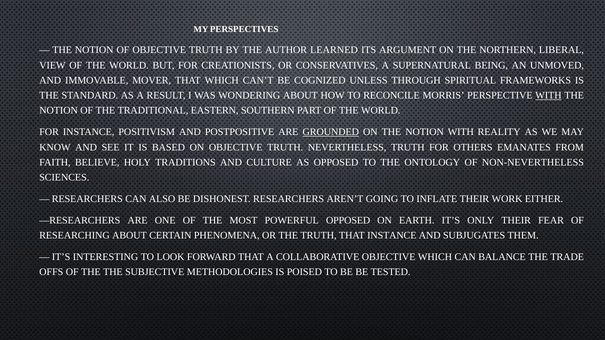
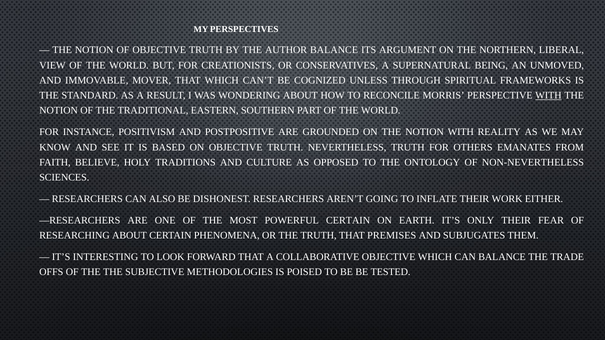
AUTHOR LEARNED: LEARNED -> BALANCE (334, 50)
GROUNDED underline: present -> none (331, 132)
POWERFUL OPPOSED: OPPOSED -> CERTAIN (348, 221)
THAT INSTANCE: INSTANCE -> PREMISES (392, 236)
